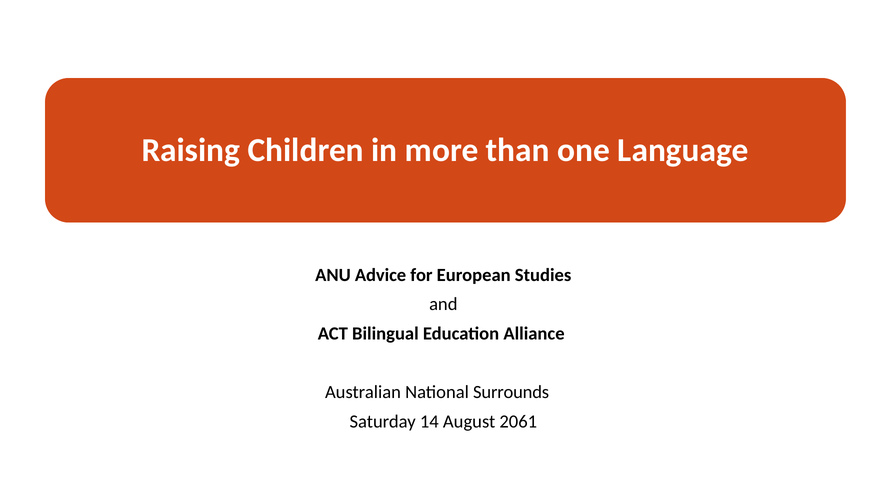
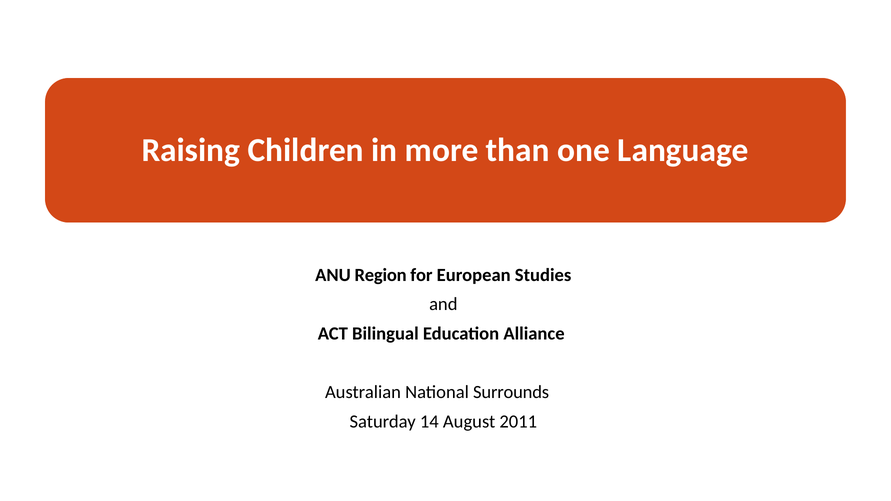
Advice: Advice -> Region (381, 275)
2061: 2061 -> 2011 (518, 422)
